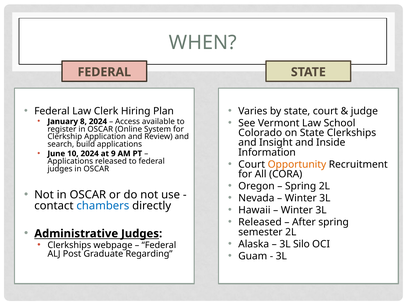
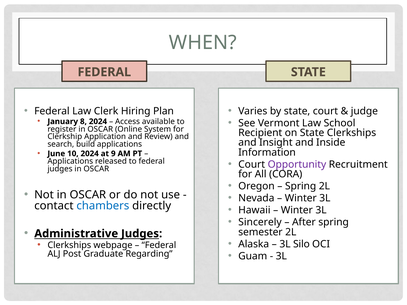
Colorado: Colorado -> Recipient (260, 133)
Opportunity colour: orange -> purple (297, 164)
Released: Released -> Sincerely (260, 222)
